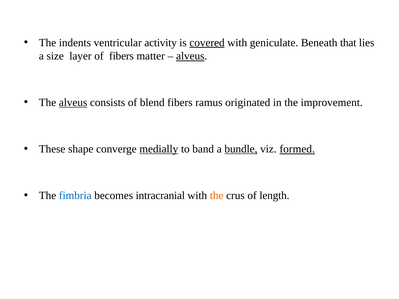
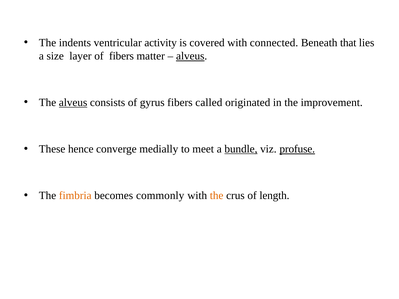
covered underline: present -> none (207, 43)
geniculate: geniculate -> connected (274, 43)
blend: blend -> gyrus (152, 103)
ramus: ramus -> called (209, 103)
shape: shape -> hence (81, 149)
medially underline: present -> none (159, 149)
band: band -> meet (203, 149)
formed: formed -> profuse (297, 149)
fimbria colour: blue -> orange (75, 196)
intracranial: intracranial -> commonly (160, 196)
